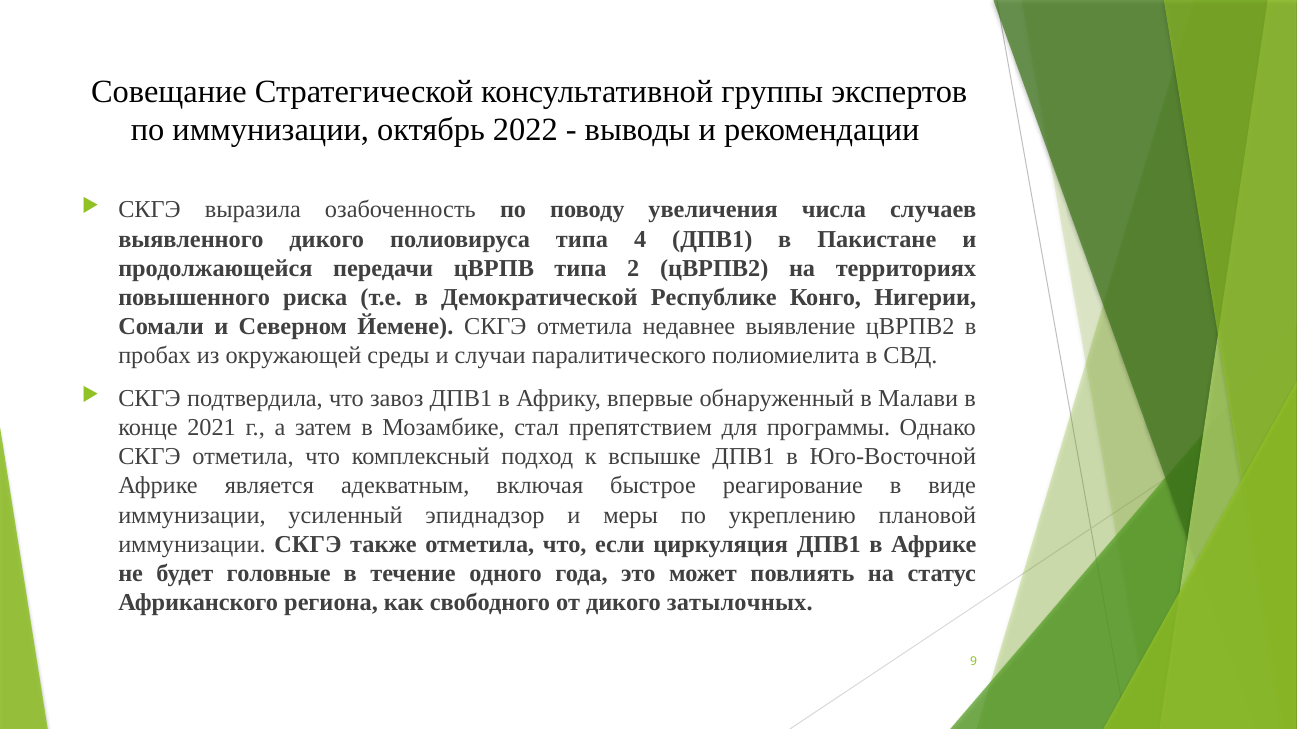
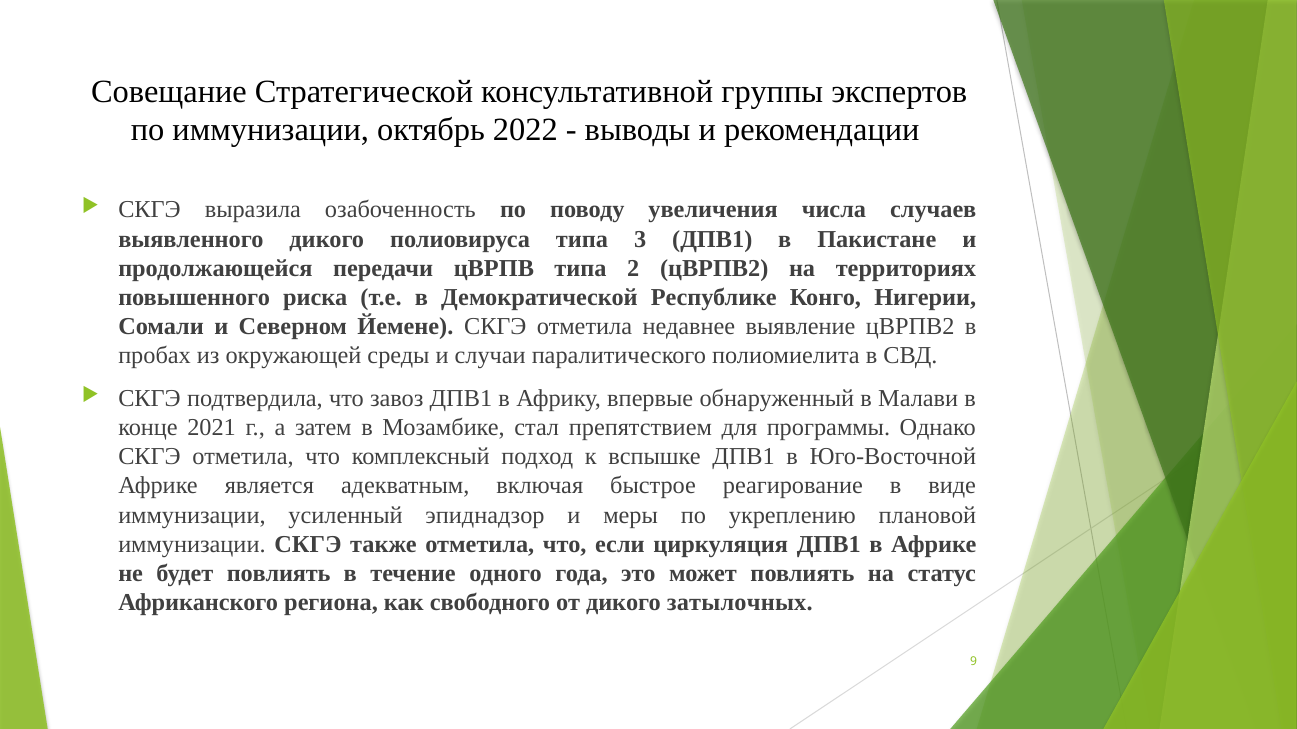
4: 4 -> 3 (640, 239)
будет головные: головные -> повлиять (279, 574)
